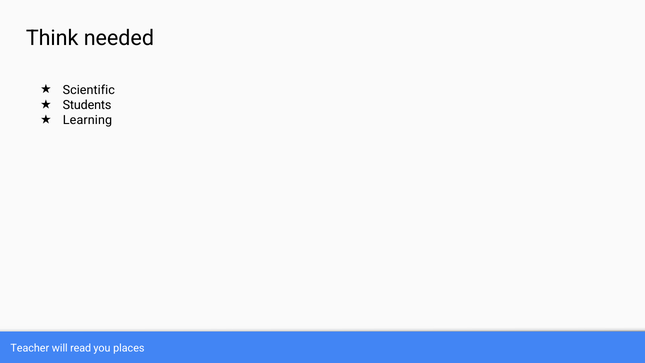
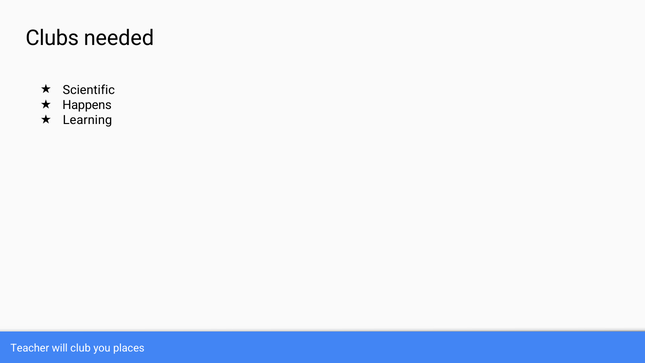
Think: Think -> Clubs (52, 38)
Students: Students -> Happens (87, 105)
read: read -> club (81, 348)
